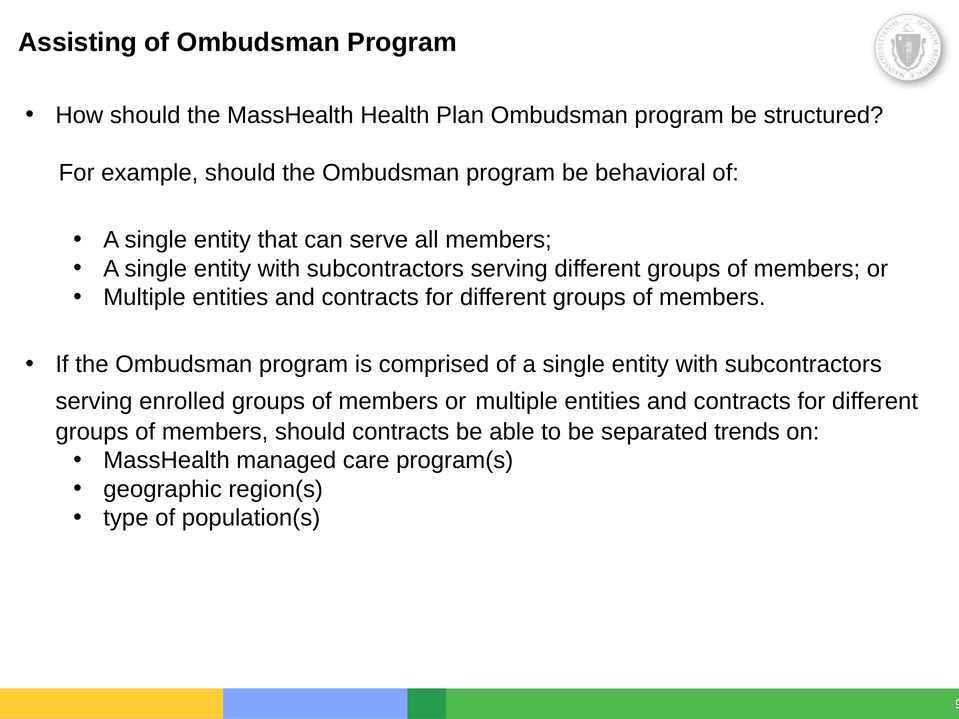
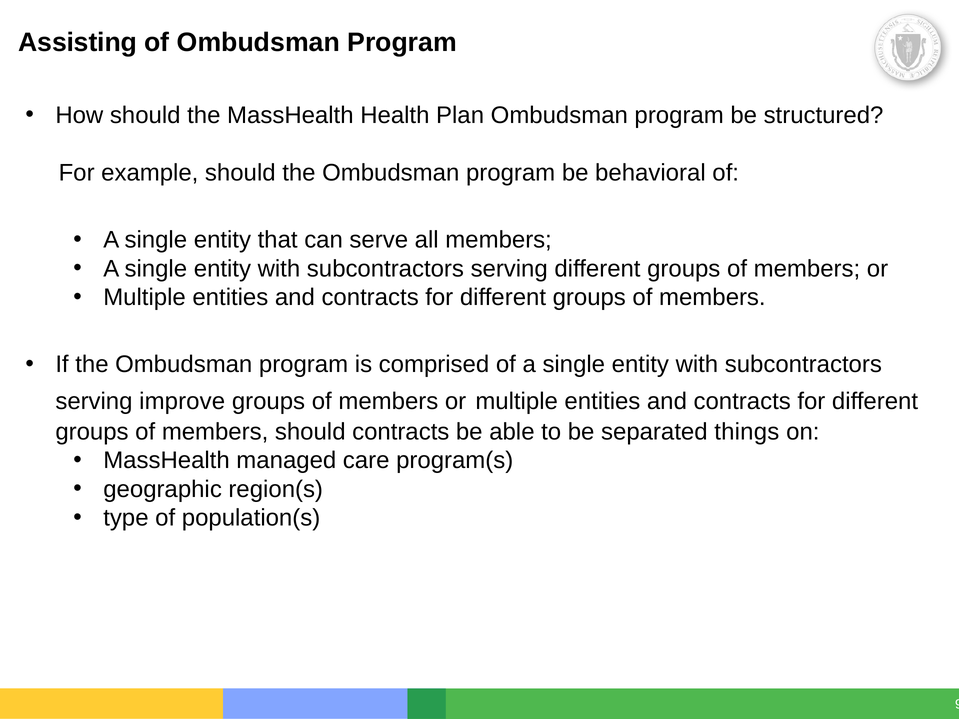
enrolled: enrolled -> improve (182, 401)
trends: trends -> things (747, 432)
